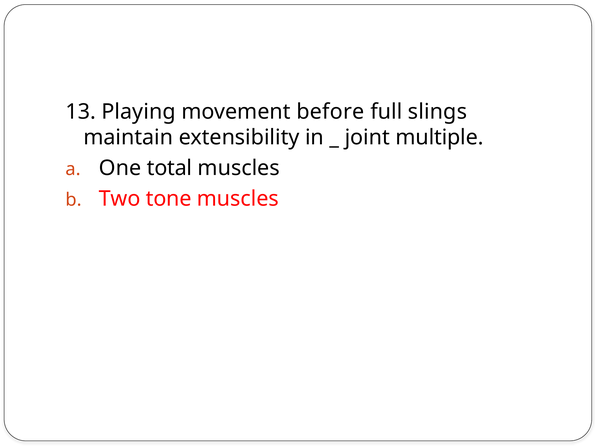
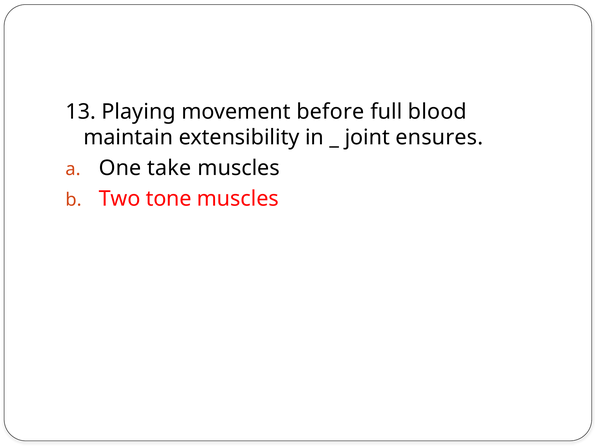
slings: slings -> blood (437, 112)
multiple: multiple -> ensures (439, 138)
total: total -> take (169, 168)
